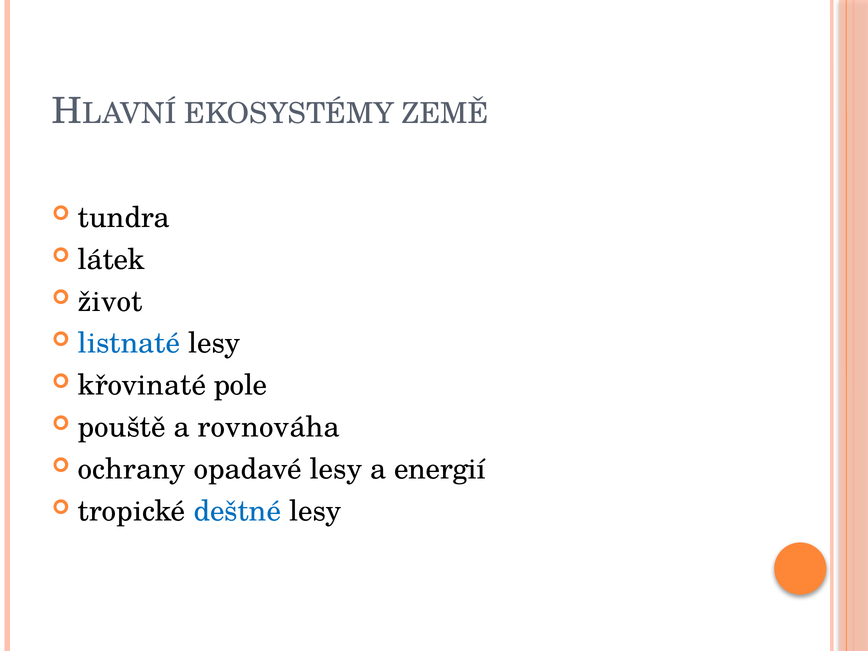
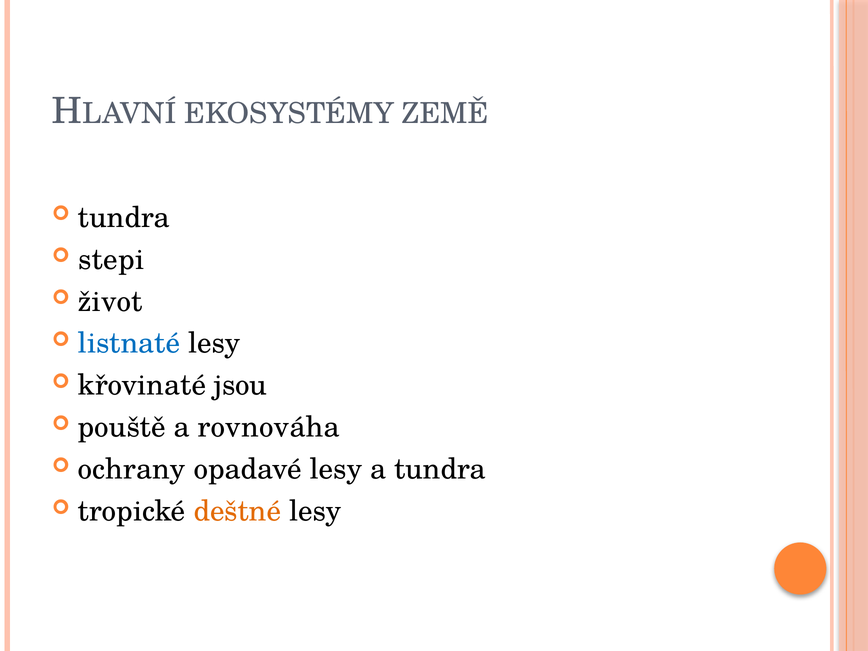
látek: látek -> stepi (111, 259)
pole: pole -> jsou (240, 385)
a energií: energií -> tundra (440, 469)
deštné colour: blue -> orange (237, 511)
